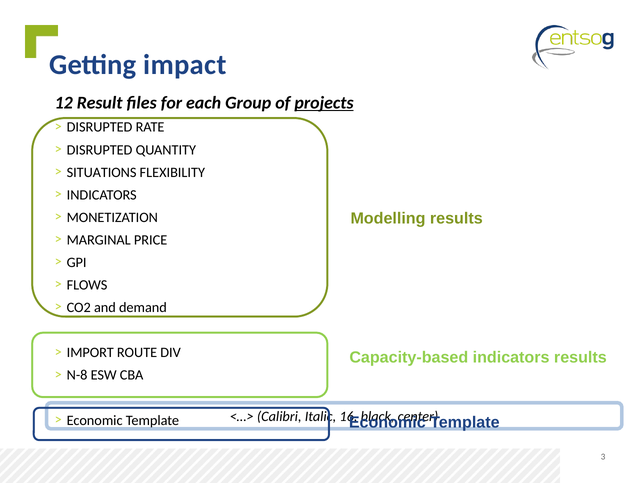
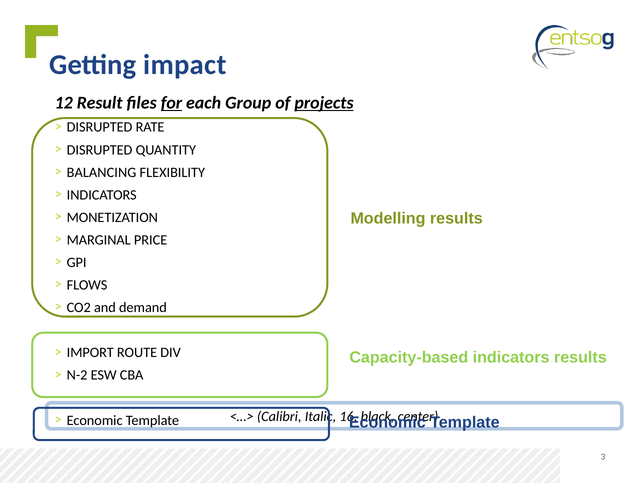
for underline: none -> present (171, 103)
SITUATIONS: SITUATIONS -> BALANCING (102, 172)
N-8: N-8 -> N-2 (77, 375)
